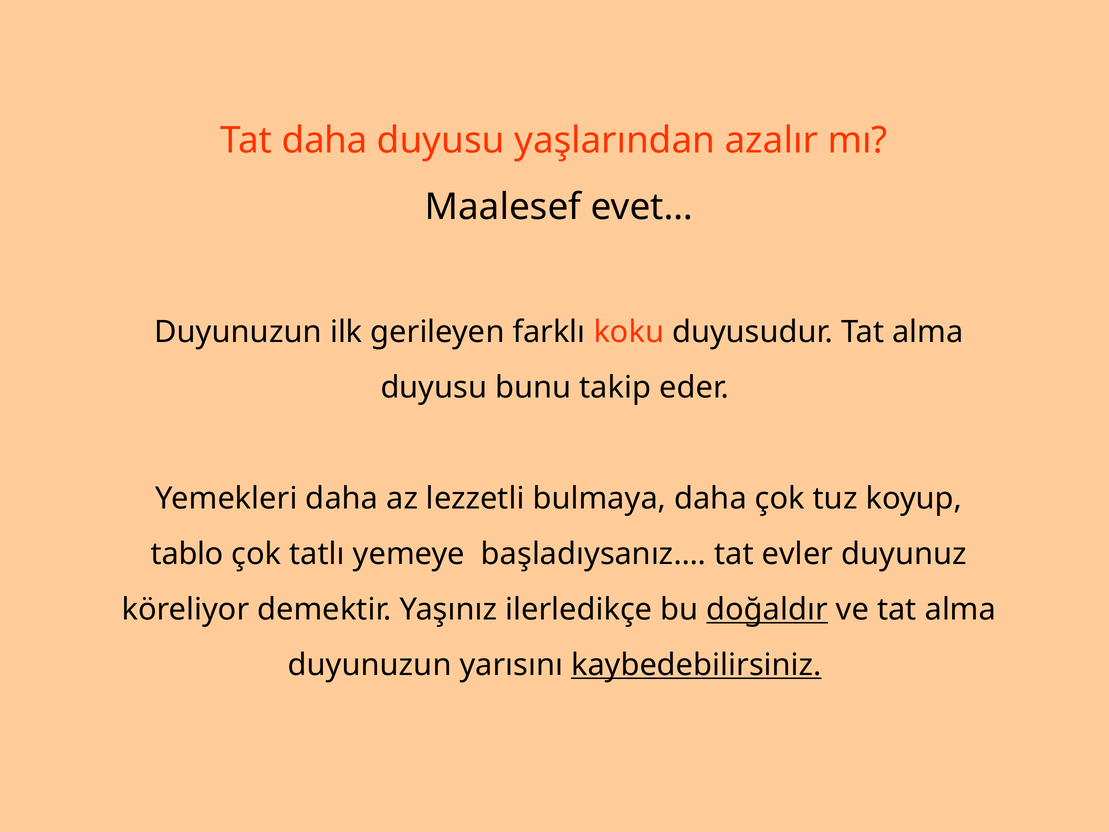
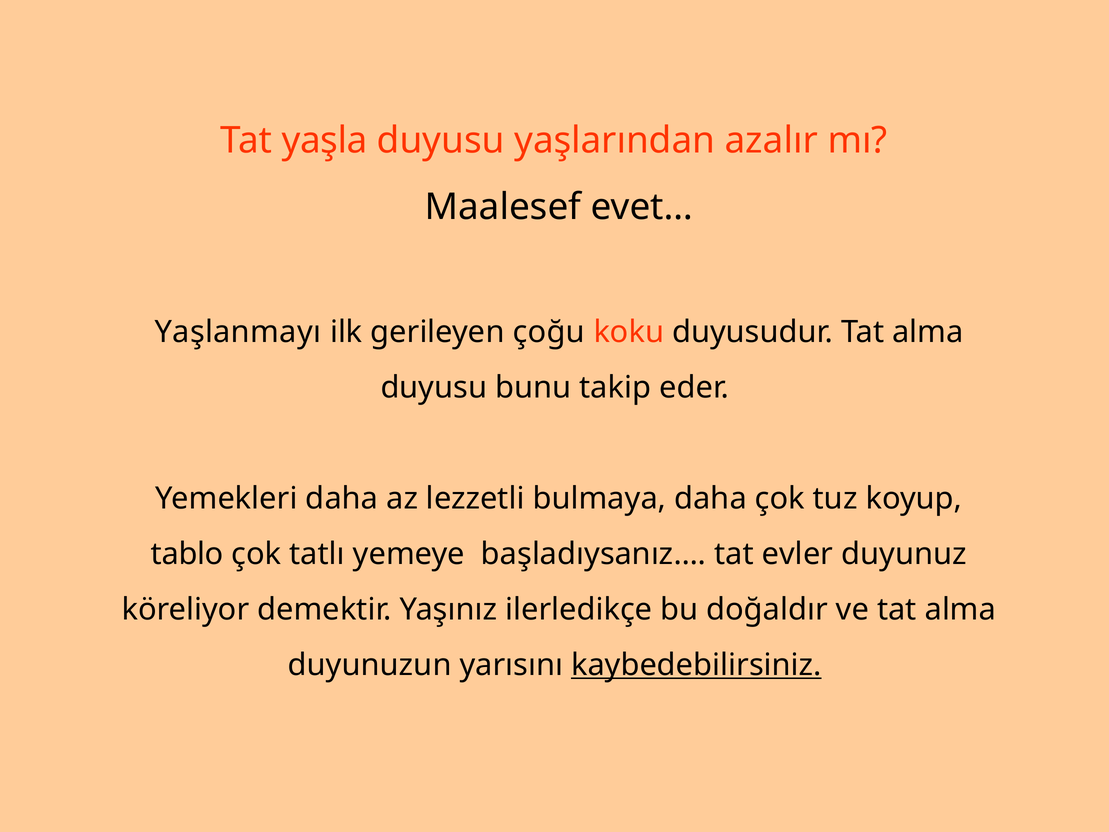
Tat daha: daha -> yaşla (325, 140)
Duyunuzun: Duyunuzun -> Yaşlanmayı (238, 332)
farklı: farklı -> çoğu (549, 332)
doğaldır underline: present -> none (767, 609)
